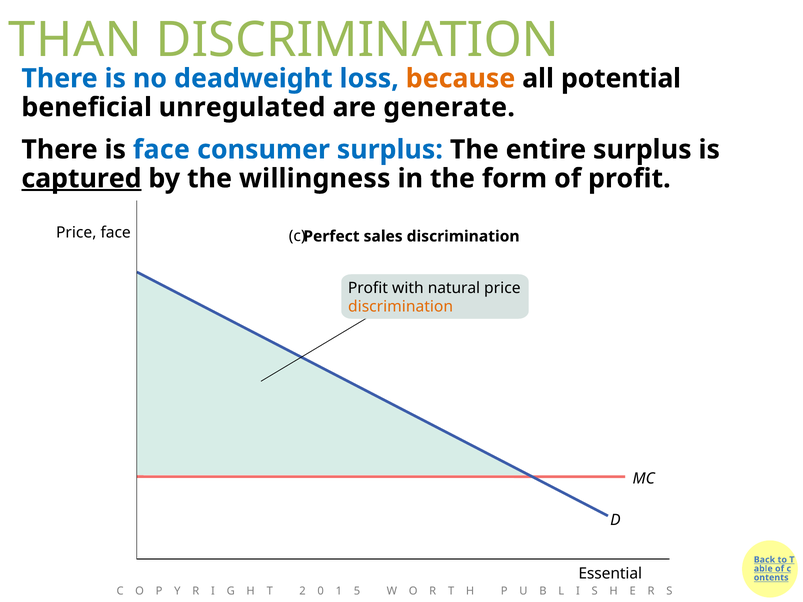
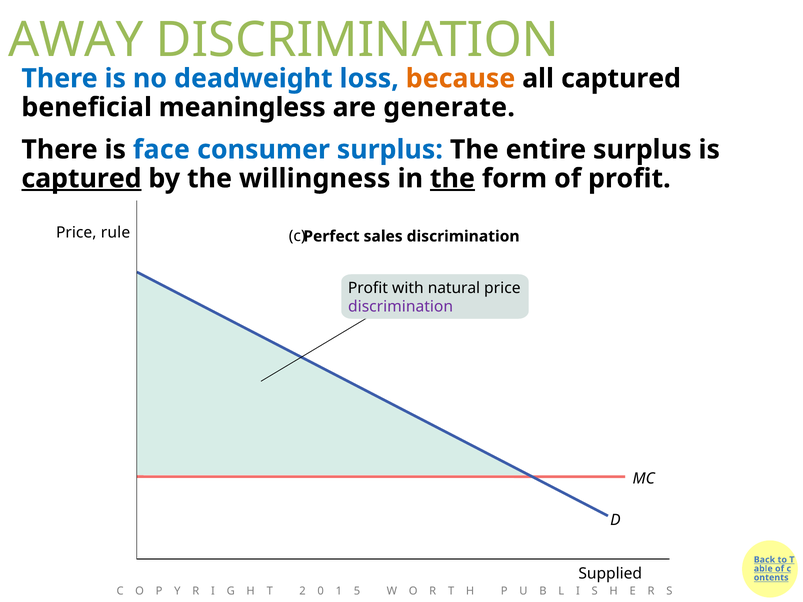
THAN: THAN -> AWAY (76, 40)
all potential: potential -> captured (621, 79)
unregulated: unregulated -> meaningless (242, 107)
the underline: none -> present (452, 179)
Price face: face -> rule (116, 232)
discrimination colour: orange -> purple (401, 307)
Essential: Essential -> Supplied (610, 574)
